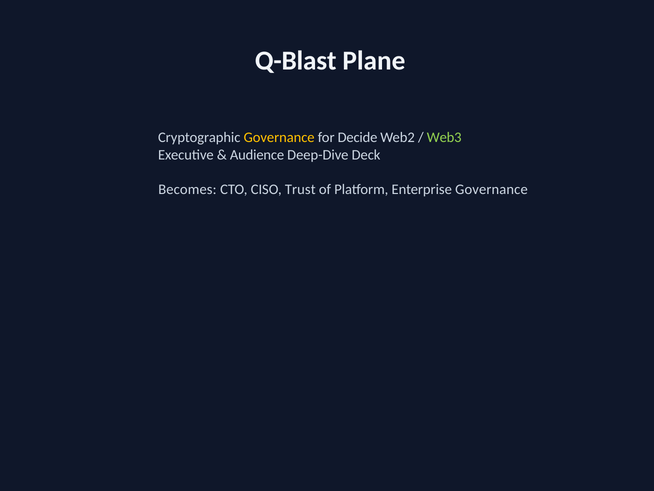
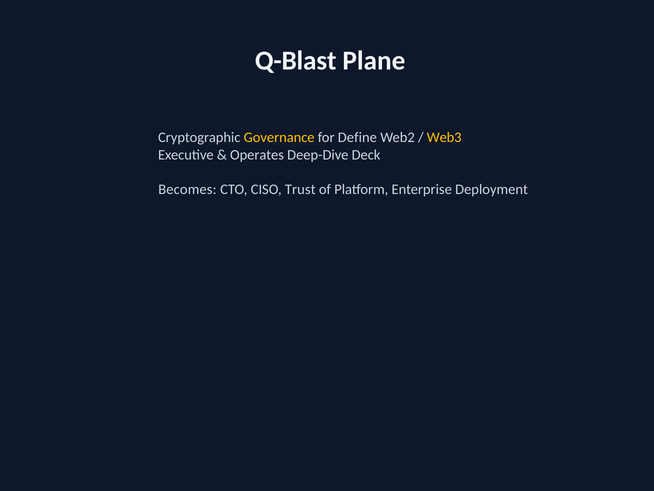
Decide: Decide -> Define (357, 137)
Web3 colour: light green -> yellow (444, 137)
Audience: Audience -> Operates (257, 155)
Enterprise Governance: Governance -> Deployment (492, 189)
